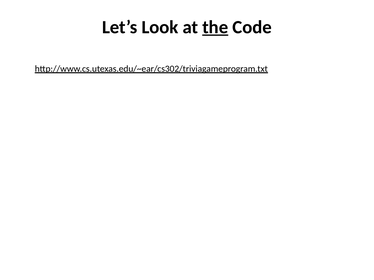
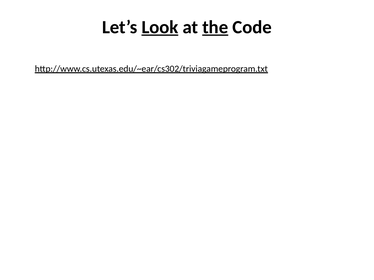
Look underline: none -> present (160, 27)
